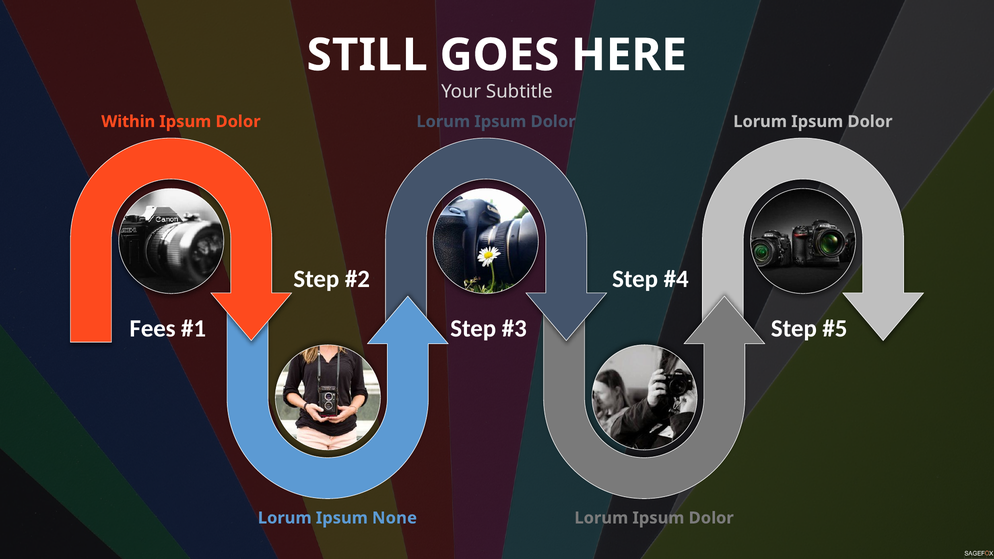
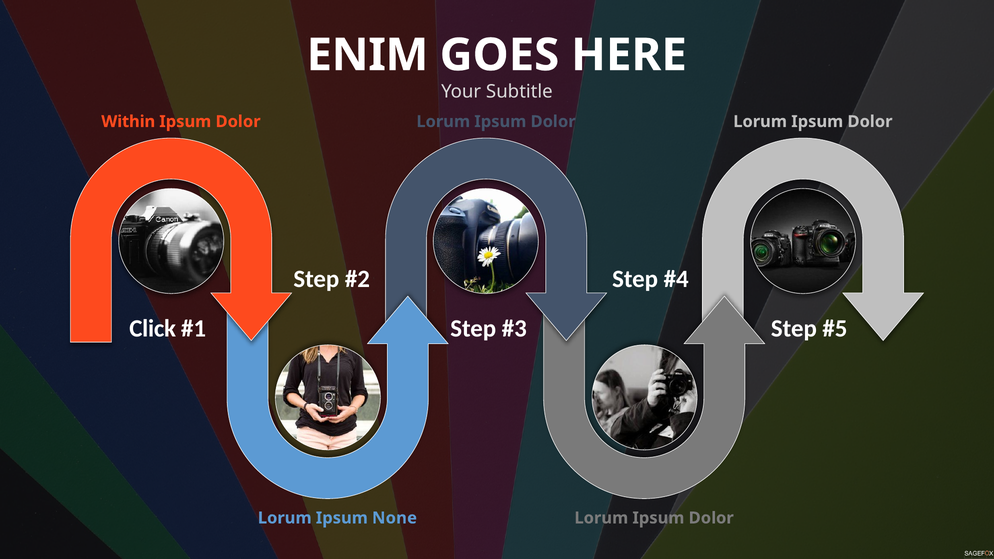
STILL: STILL -> ENIM (367, 55)
Fees: Fees -> Click (153, 329)
